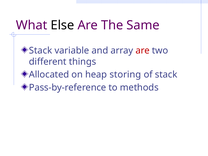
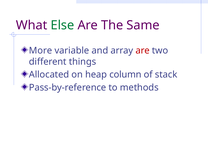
Else colour: black -> green (62, 25)
Stack: Stack -> More (41, 51)
storing: storing -> column (125, 75)
